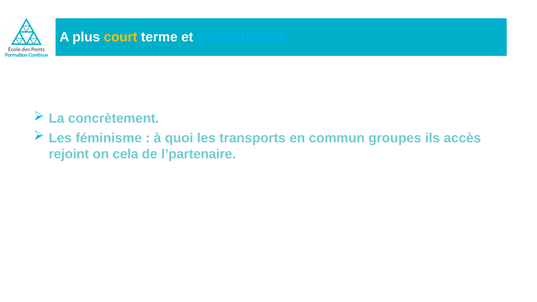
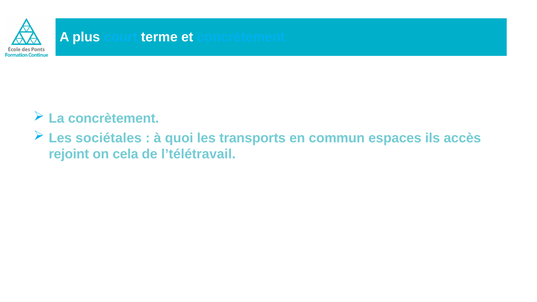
court colour: yellow -> light blue (121, 37)
féminisme: féminisme -> sociétales (109, 138)
groupes: groupes -> espaces (395, 138)
l’partenaire: l’partenaire -> l’télétravail (198, 154)
